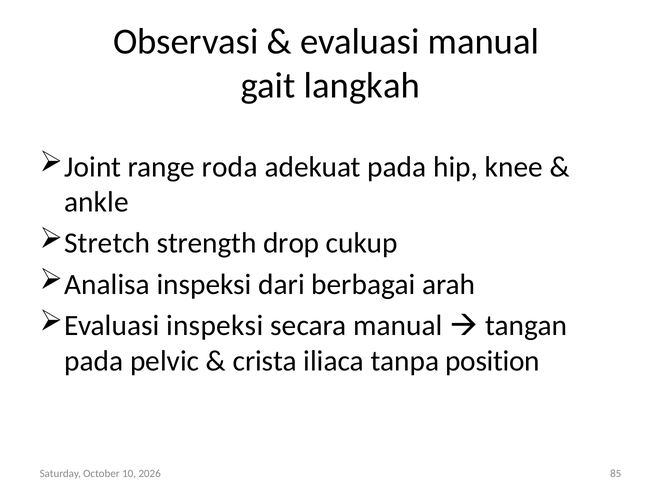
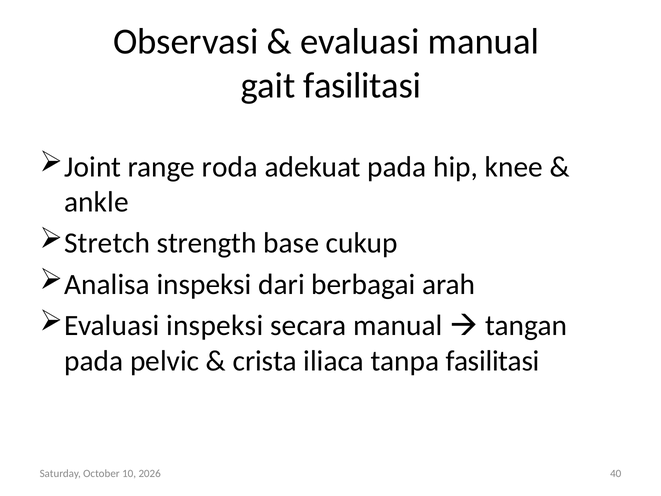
gait langkah: langkah -> fasilitasi (362, 86)
drop: drop -> base (291, 243)
tanpa position: position -> fasilitasi (493, 361)
85: 85 -> 40 (616, 473)
